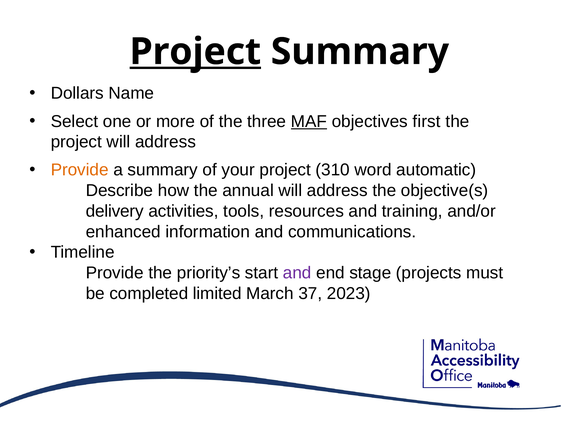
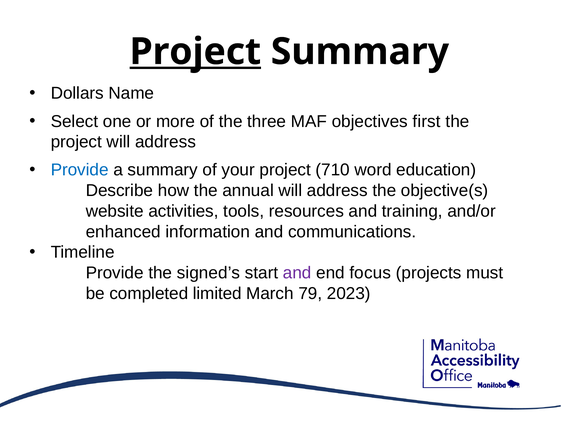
MAF underline: present -> none (309, 121)
Provide colour: orange -> blue (80, 170)
310: 310 -> 710 (333, 170)
automatic: automatic -> education (436, 170)
delivery: delivery -> website (115, 211)
priority’s: priority’s -> signed’s (209, 273)
stage: stage -> focus (370, 273)
37: 37 -> 79 (310, 293)
